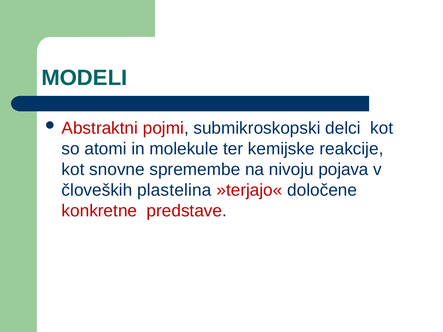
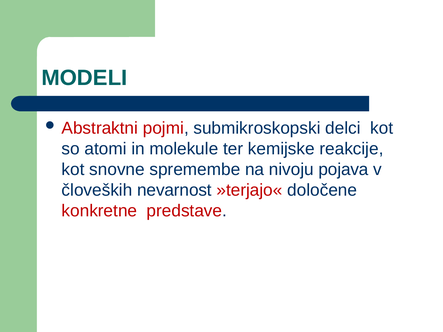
plastelina: plastelina -> nevarnost (174, 190)
